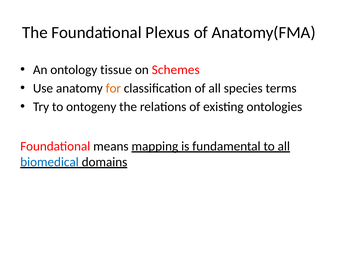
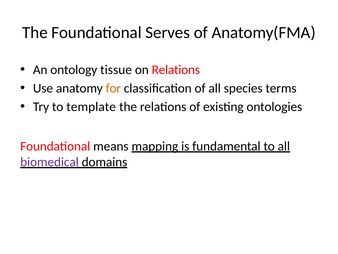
Plexus: Plexus -> Serves (168, 32)
on Schemes: Schemes -> Relations (176, 70)
ontogeny: ontogeny -> template (91, 106)
biomedical colour: blue -> purple (50, 162)
